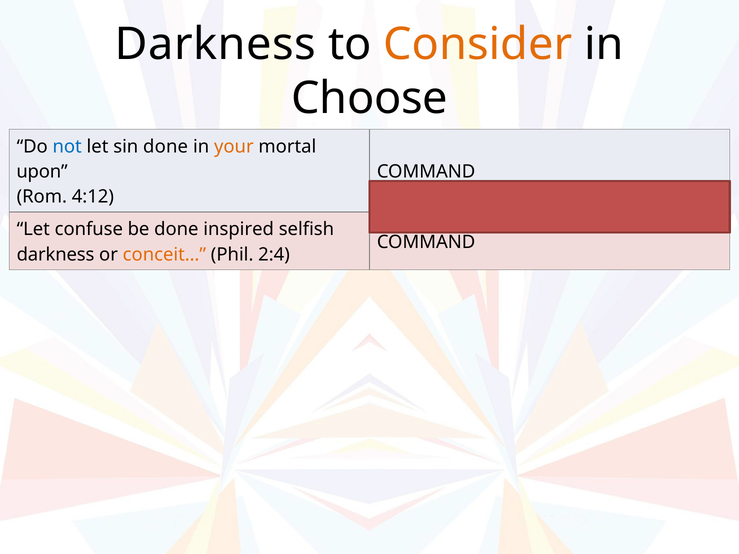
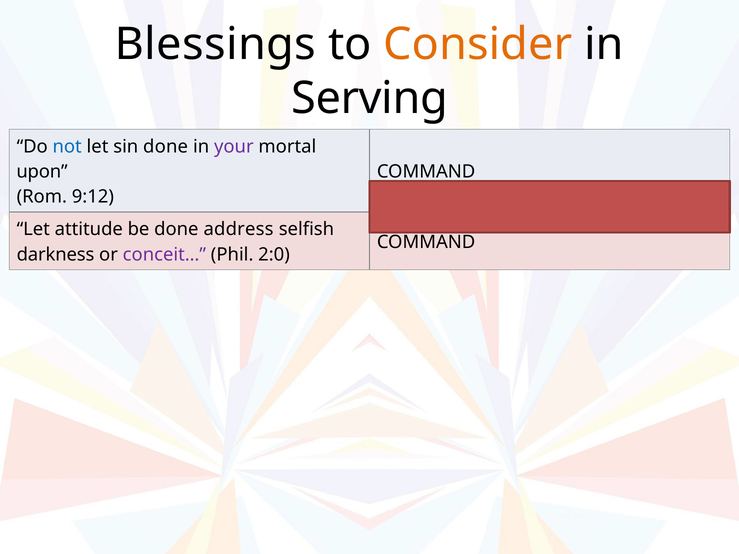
Darkness: Darkness -> Blessings (215, 44)
Choose: Choose -> Serving (370, 99)
your colour: orange -> purple (234, 147)
4:12: 4:12 -> 9:12 (93, 197)
confuse: confuse -> attitude (89, 229)
inspired: inspired -> address (239, 229)
conceit… colour: orange -> purple (164, 255)
2:4: 2:4 -> 2:0 (274, 255)
